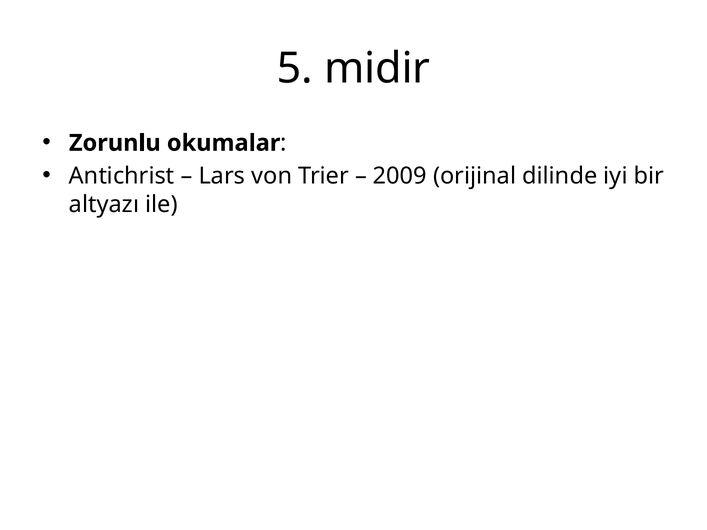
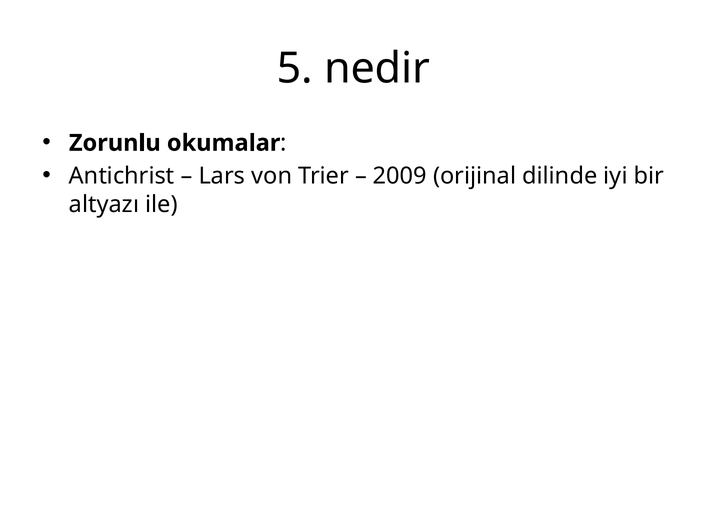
midir: midir -> nedir (377, 68)
